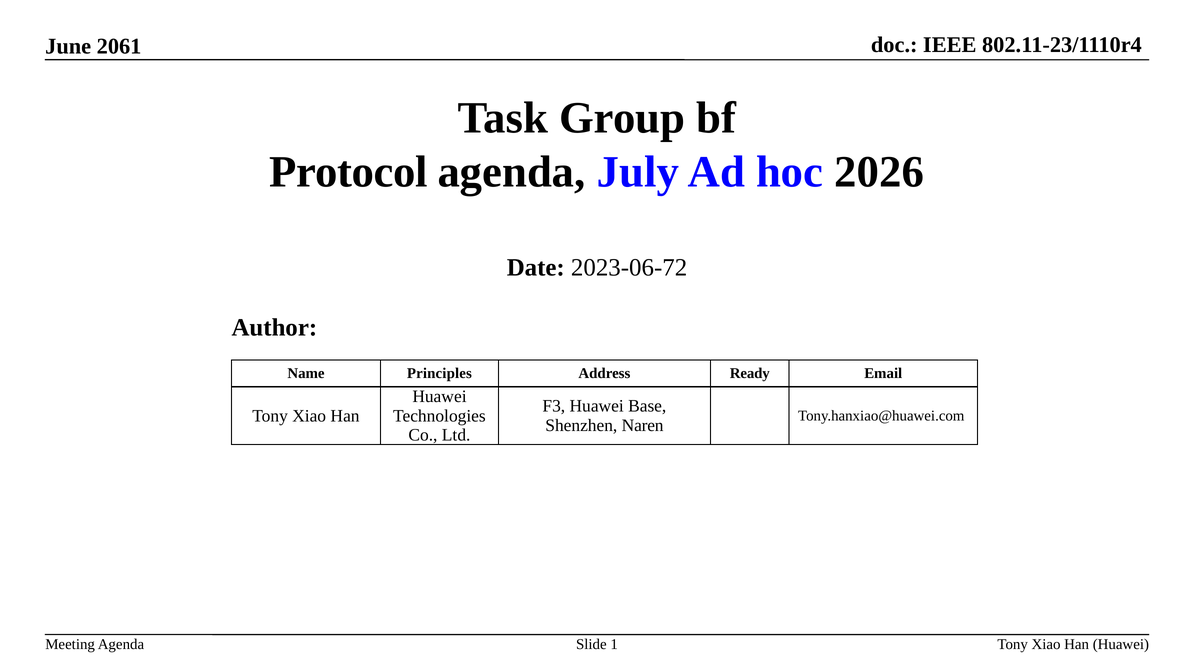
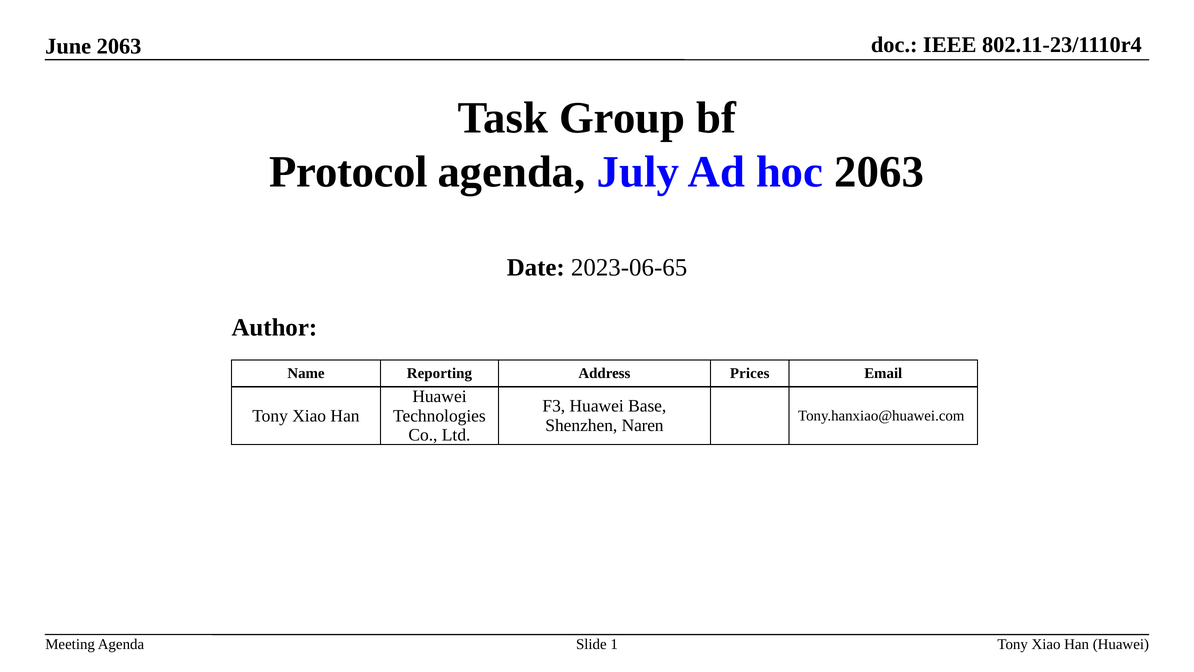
2061: 2061 -> 2063 (119, 46)
hoc 2026: 2026 -> 2063 (879, 172)
2023-06-72: 2023-06-72 -> 2023-06-65 (629, 267)
Principles: Principles -> Reporting (439, 373)
Ready: Ready -> Prices (750, 373)
